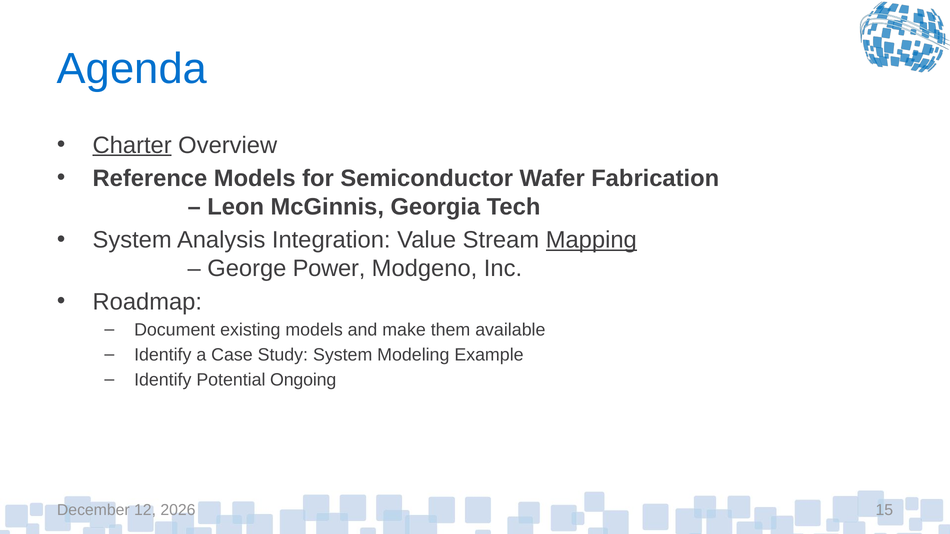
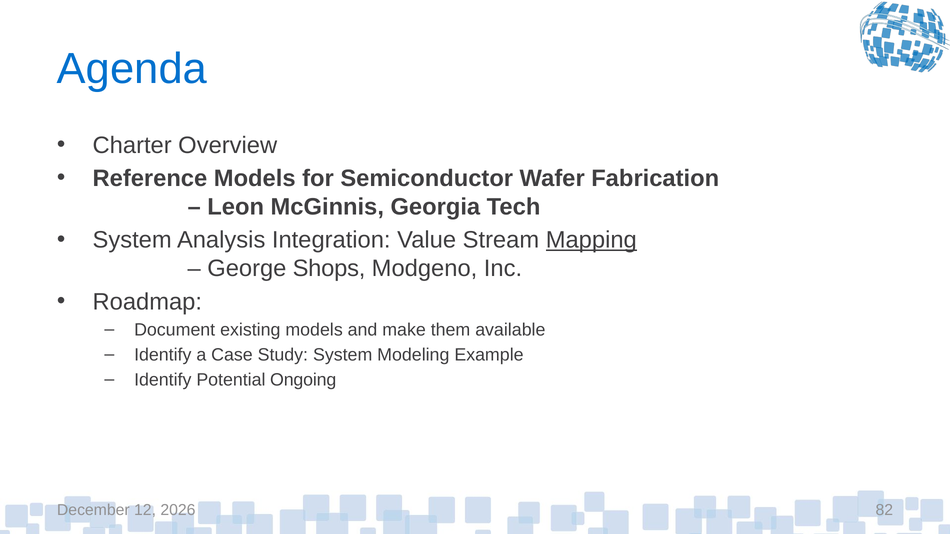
Charter underline: present -> none (132, 145)
Power: Power -> Shops (329, 269)
15: 15 -> 82 (884, 510)
